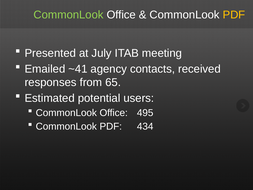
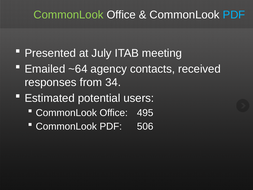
PDF colour: yellow -> light blue (234, 15)
~41: ~41 -> ~64 (78, 69)
65: 65 -> 34 (113, 82)
434: 434 -> 506 (145, 126)
